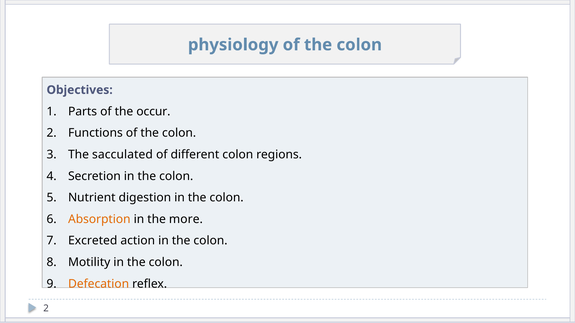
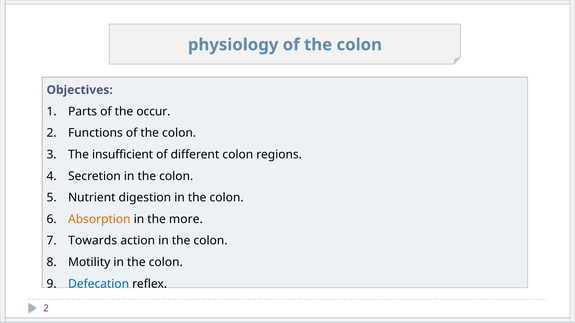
sacculated: sacculated -> insufficient (123, 155)
Excreted: Excreted -> Towards (93, 241)
Defecation colour: orange -> blue (99, 284)
